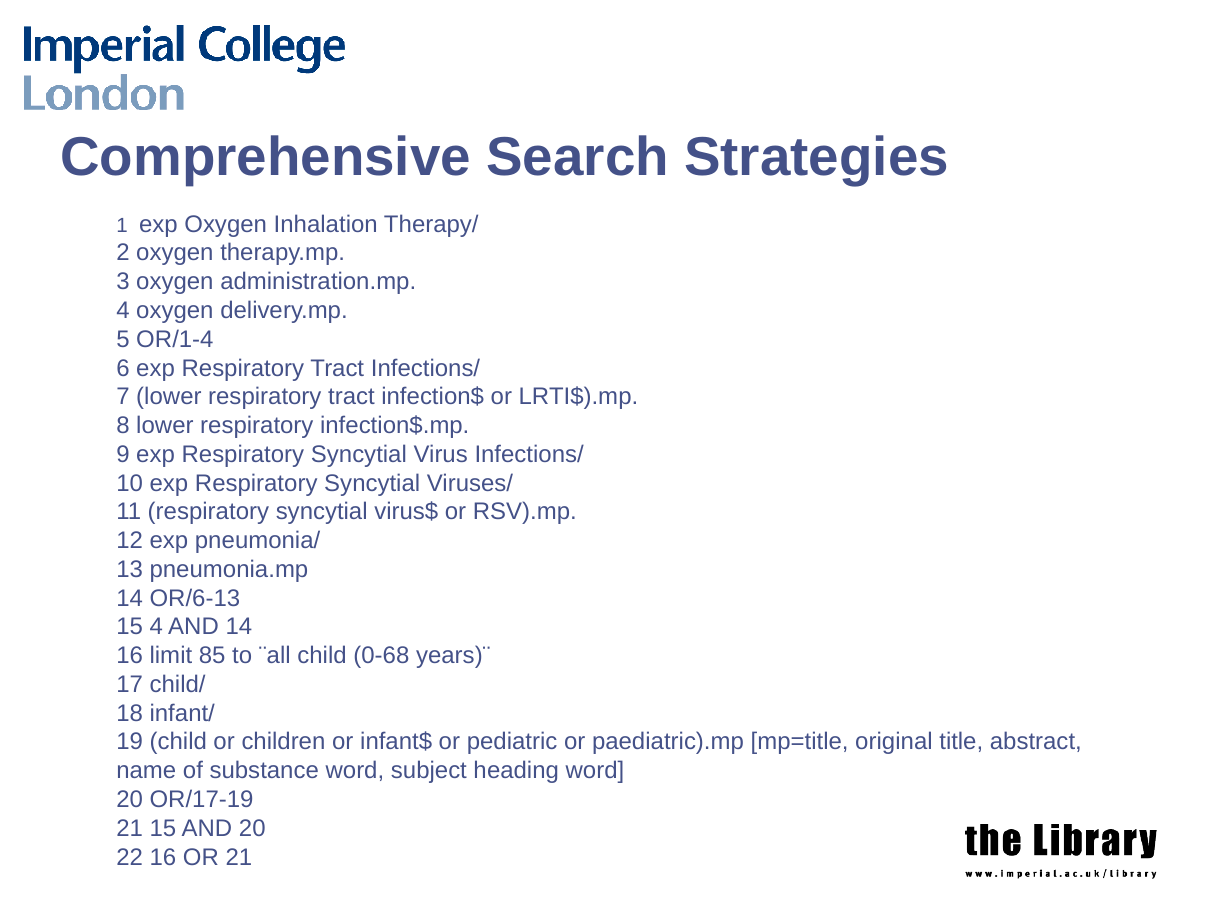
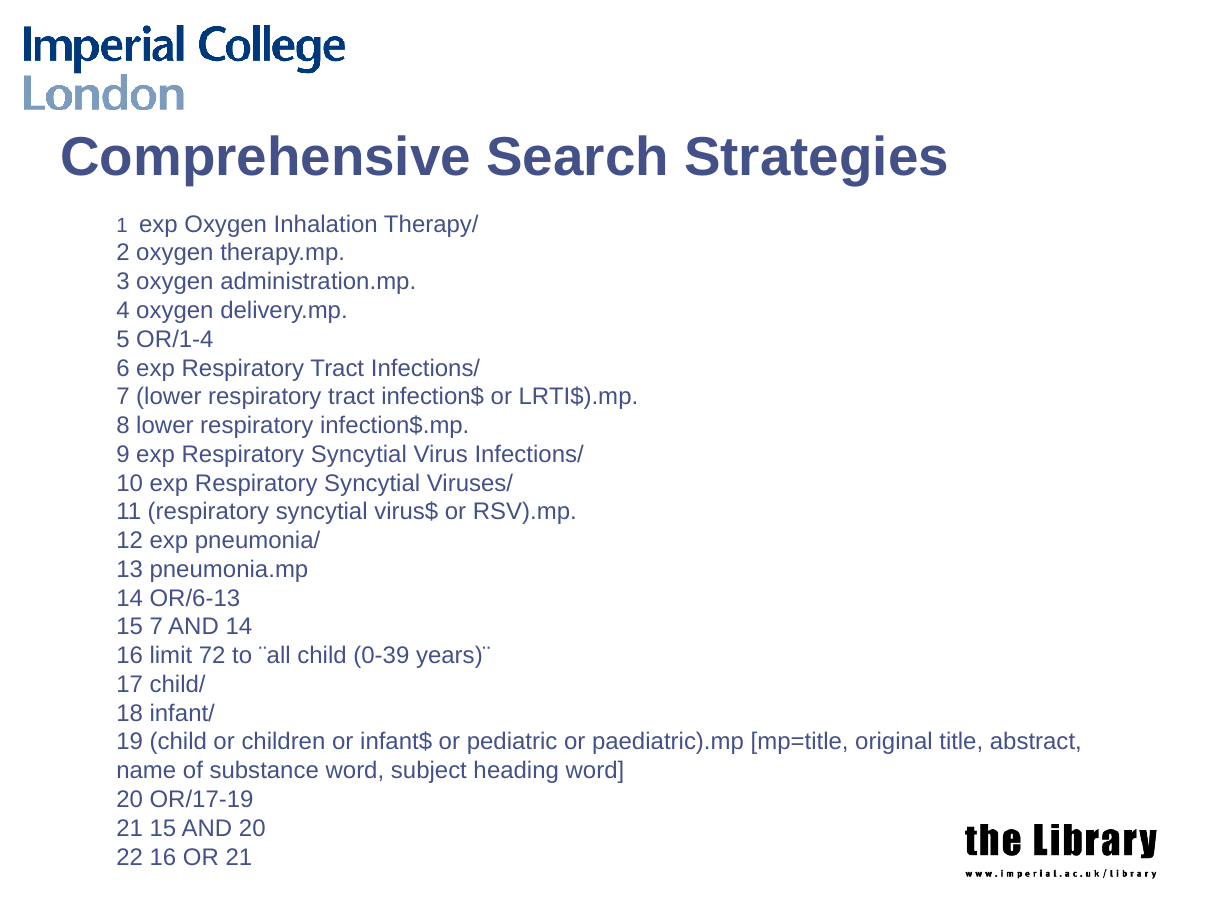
15 4: 4 -> 7 (156, 627)
85: 85 -> 72 (212, 656)
0-68: 0-68 -> 0-39 (381, 656)
